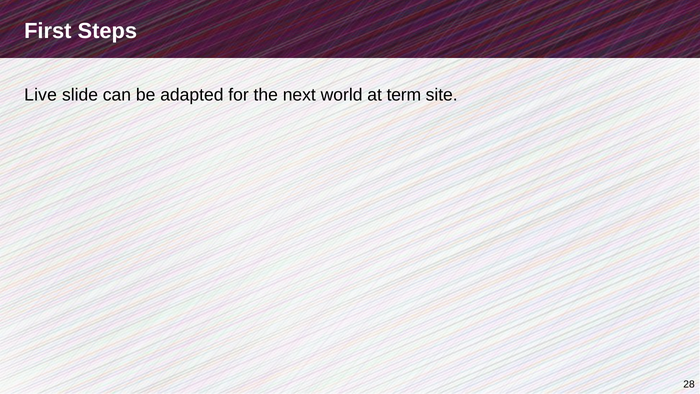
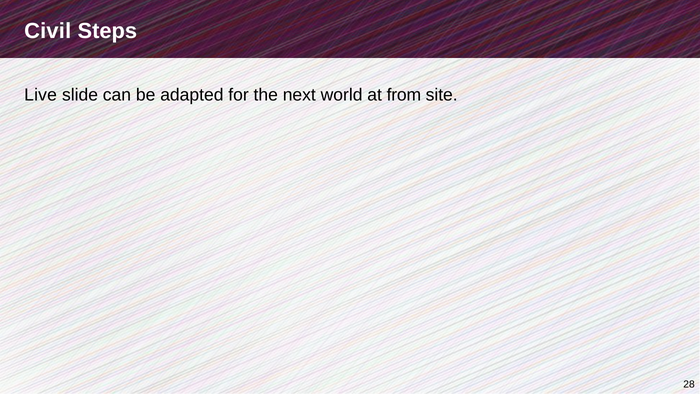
First: First -> Civil (48, 31)
term: term -> from (404, 95)
